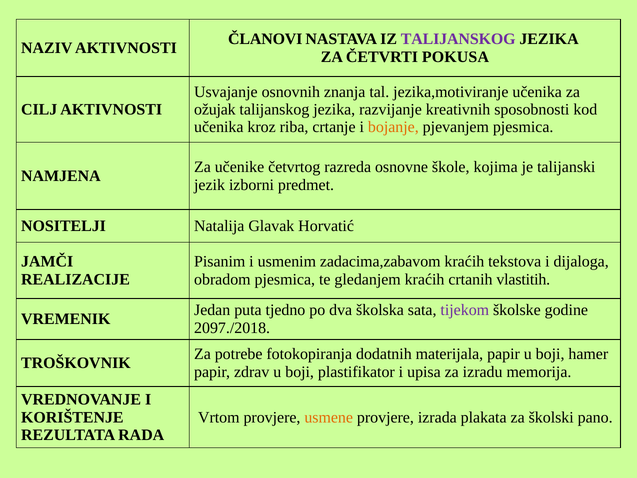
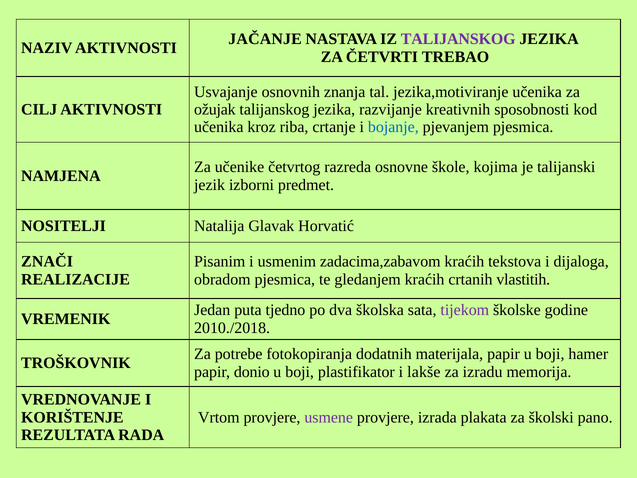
ČLANOVI: ČLANOVI -> JAČANJE (265, 39)
POKUSA: POKUSA -> TREBAO (456, 57)
bojanje colour: orange -> blue (393, 127)
JAMČI: JAMČI -> ZNAČI (47, 262)
2097./2018: 2097./2018 -> 2010./2018 (232, 328)
zdrav: zdrav -> donio (252, 372)
upisa: upisa -> lakše (424, 372)
usmene colour: orange -> purple (329, 417)
